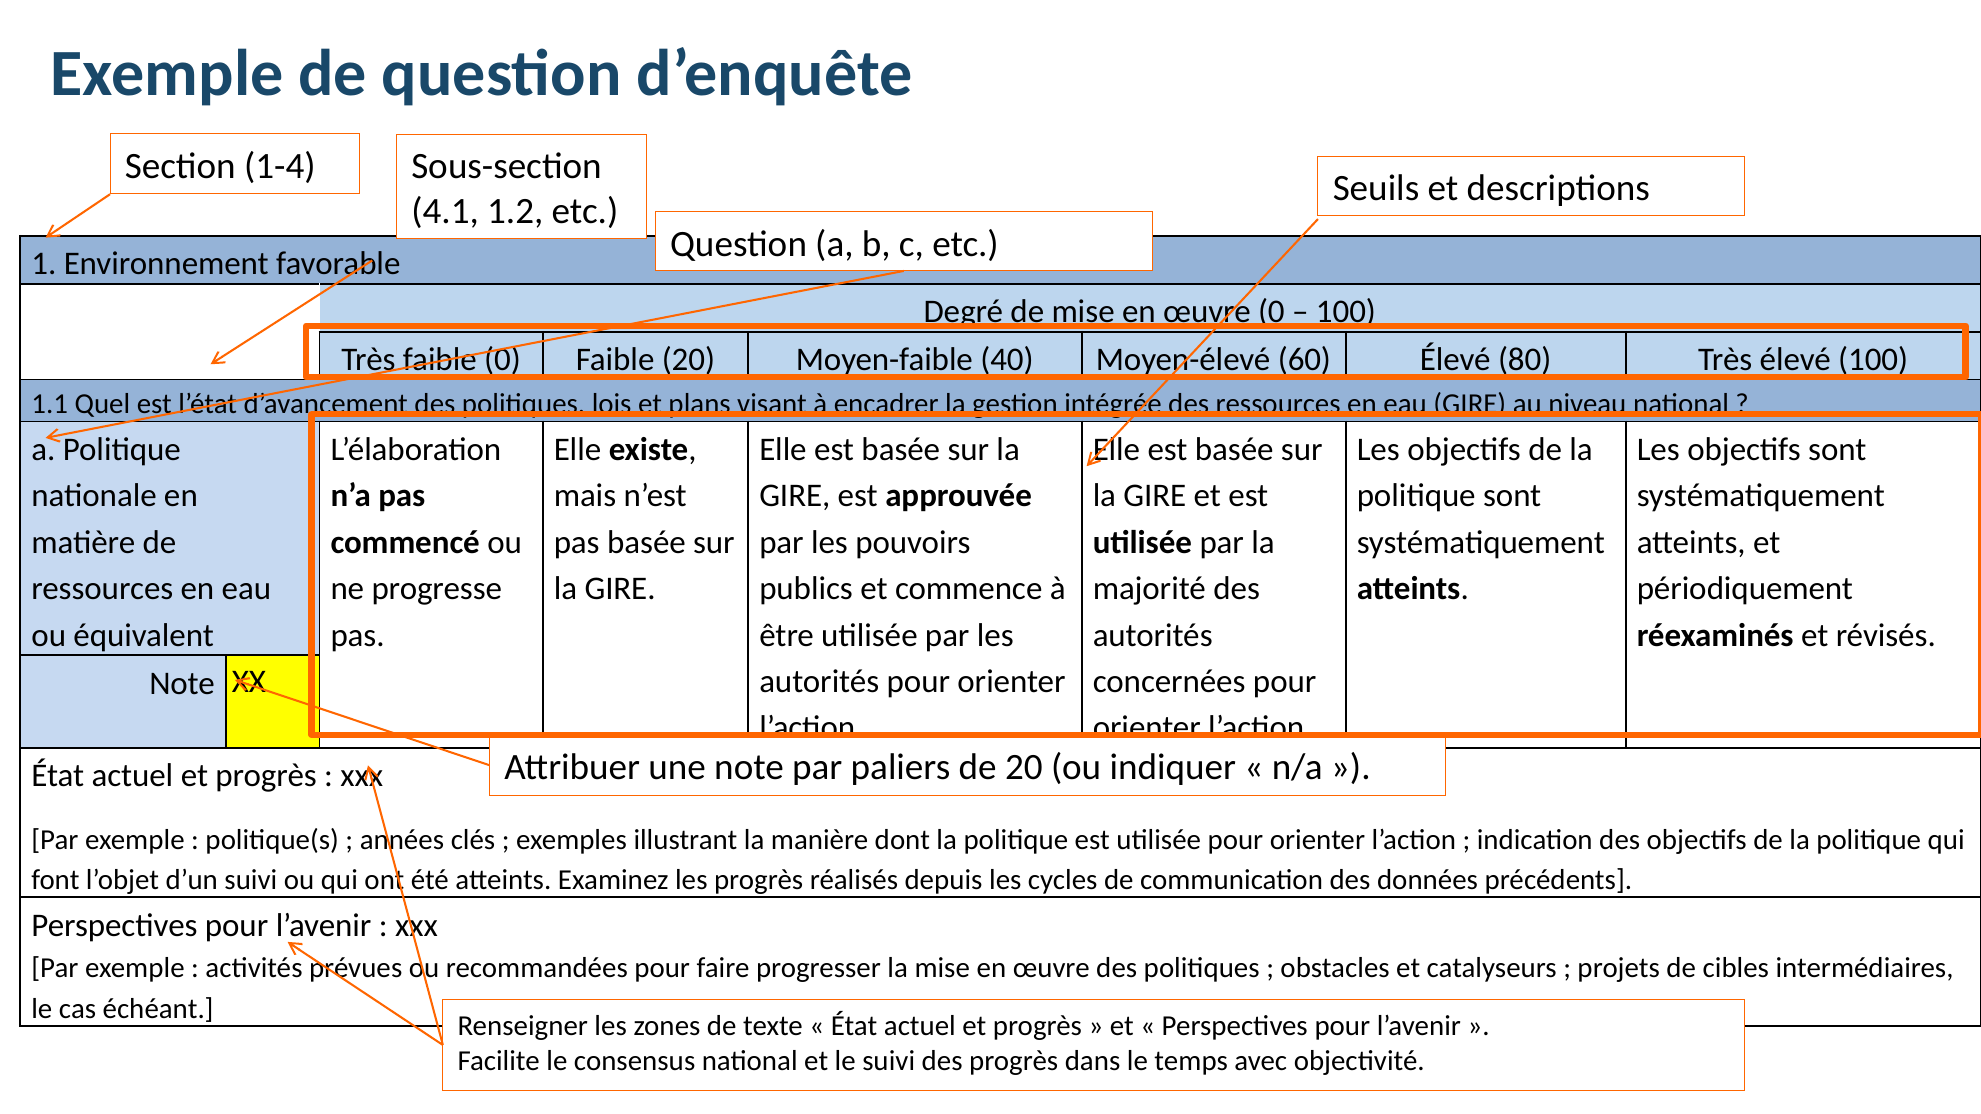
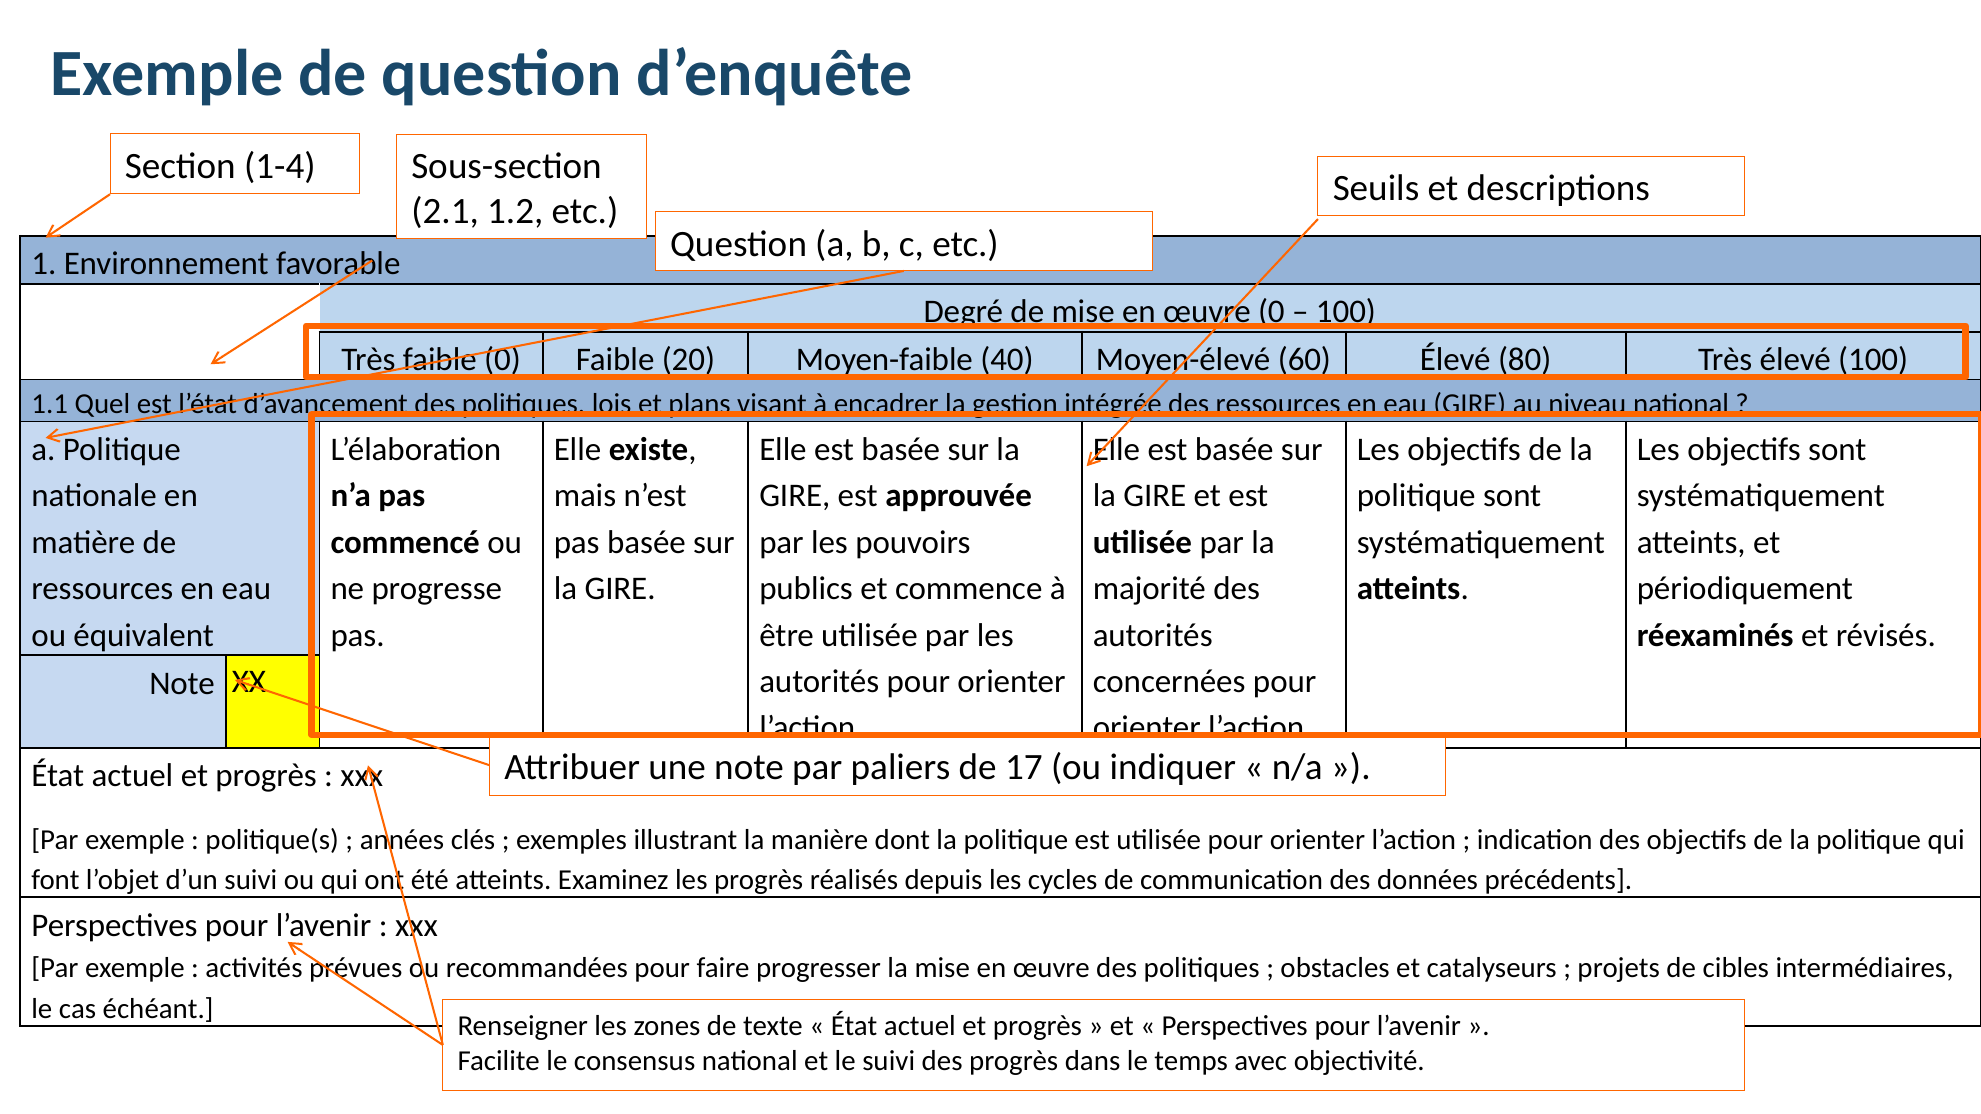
4.1: 4.1 -> 2.1 (445, 211)
de 20: 20 -> 17 (1024, 767)
